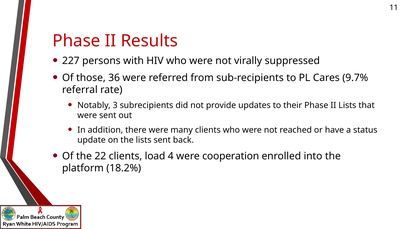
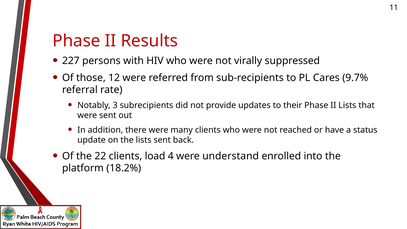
36: 36 -> 12 (114, 78)
cooperation: cooperation -> understand (231, 156)
